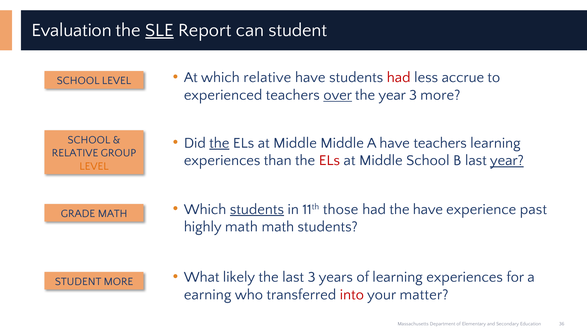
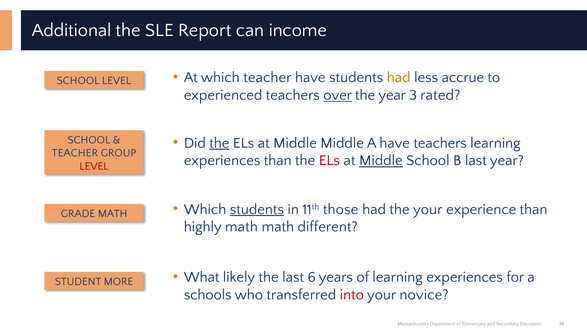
Evaluation: Evaluation -> Additional (72, 30)
SLE underline: present -> none (159, 30)
can student: student -> income (298, 30)
which relative: relative -> teacher (267, 77)
had colour: red -> orange (399, 77)
3 more: more -> rated (440, 95)
RELATIVE: RELATIVE -> TEACHER (75, 153)
Middle underline: none -> present (381, 161)
year underline: present -> none (507, 161)
LEVEL colour: orange -> red (94, 166)
the have: have -> your (428, 209)
experience past: past -> than (533, 209)
math students: students -> different (328, 227)
last 3: 3 -> 6 (312, 277)
earning: earning -> schools (208, 295)
matter: matter -> novice (424, 295)
